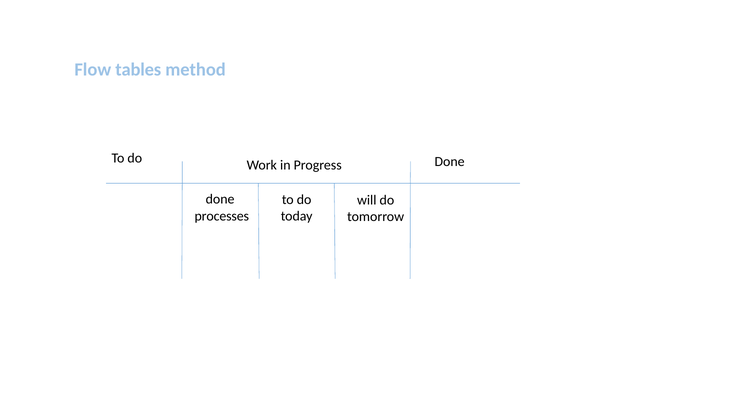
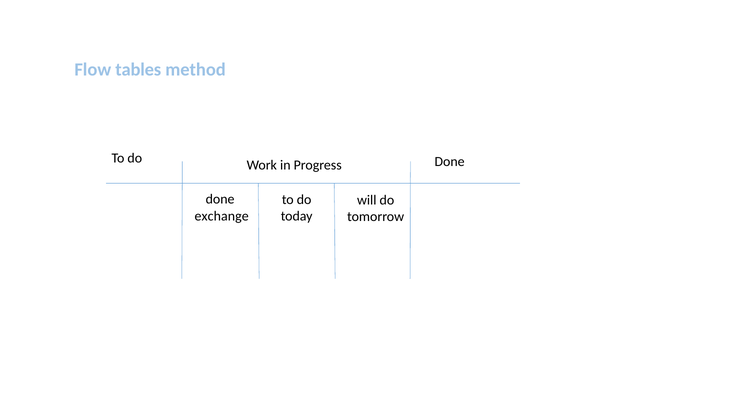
processes: processes -> exchange (222, 216)
